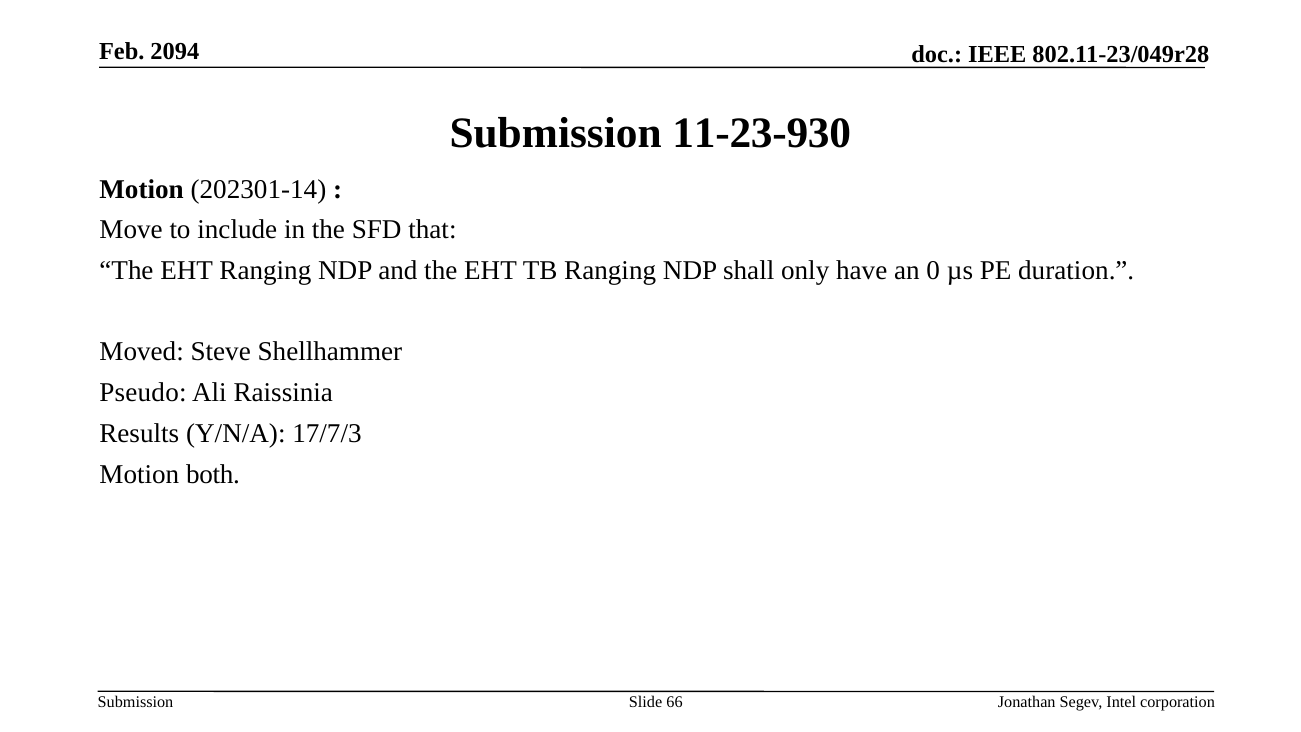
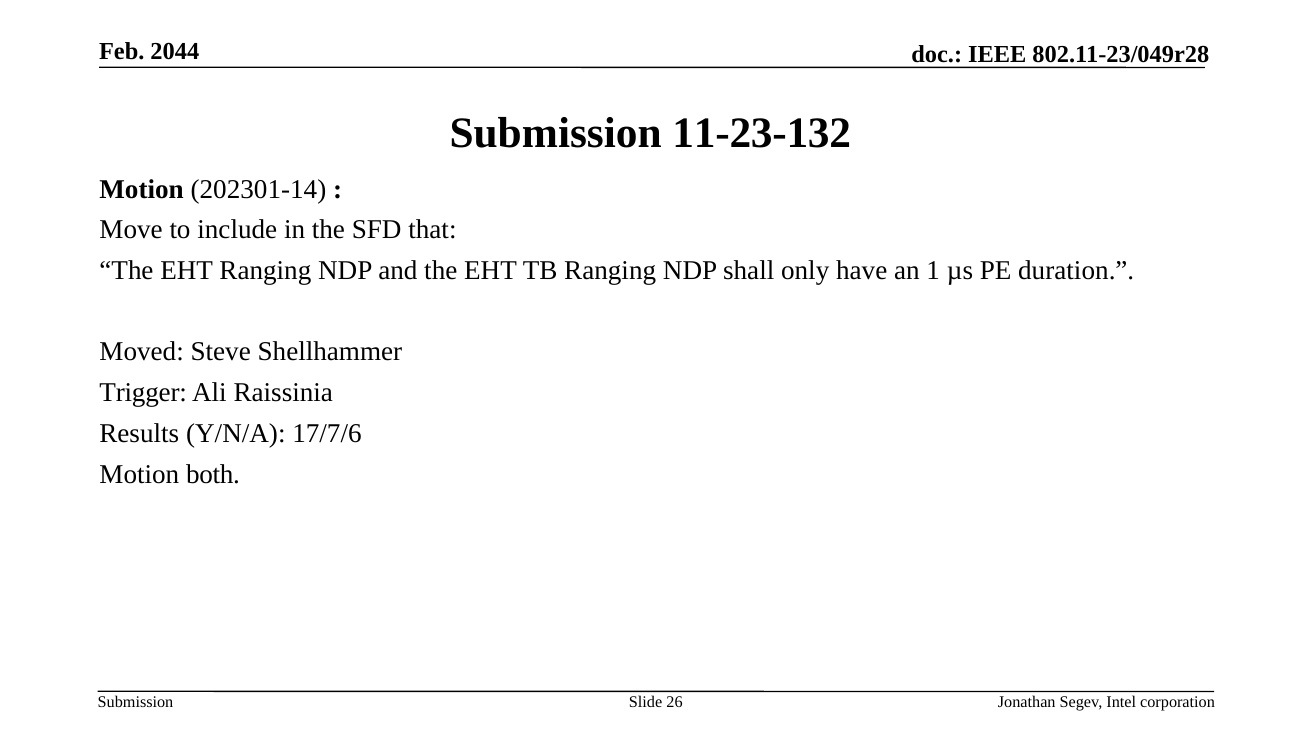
2094: 2094 -> 2044 (175, 52)
11-23-930: 11-23-930 -> 11-23-132 (762, 133)
0: 0 -> 1 (933, 271)
Pseudo: Pseudo -> Trigger (143, 393)
17/7/3: 17/7/3 -> 17/7/6 (327, 433)
66: 66 -> 26 (675, 702)
